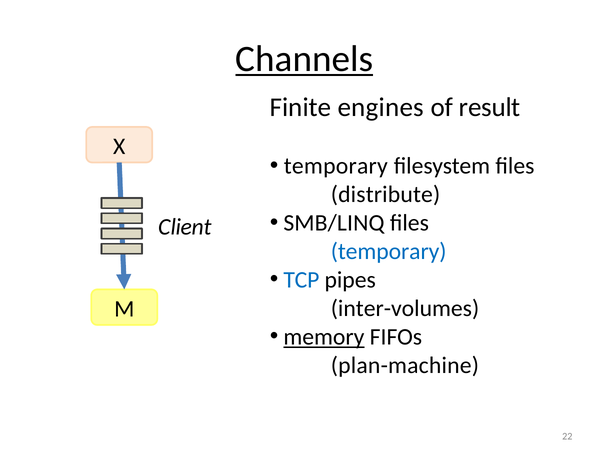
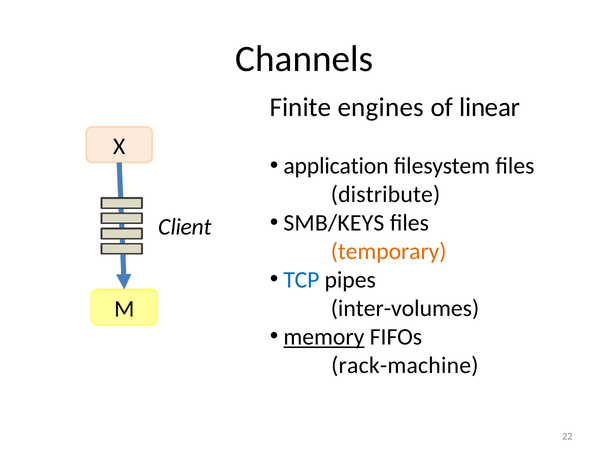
Channels underline: present -> none (304, 59)
result: result -> linear (490, 107)
temporary: temporary -> application (336, 166)
SMB/LINQ: SMB/LINQ -> SMB/KEYS (334, 223)
temporary colour: blue -> orange (389, 251)
plan-machine: plan-machine -> rack-machine (405, 365)
